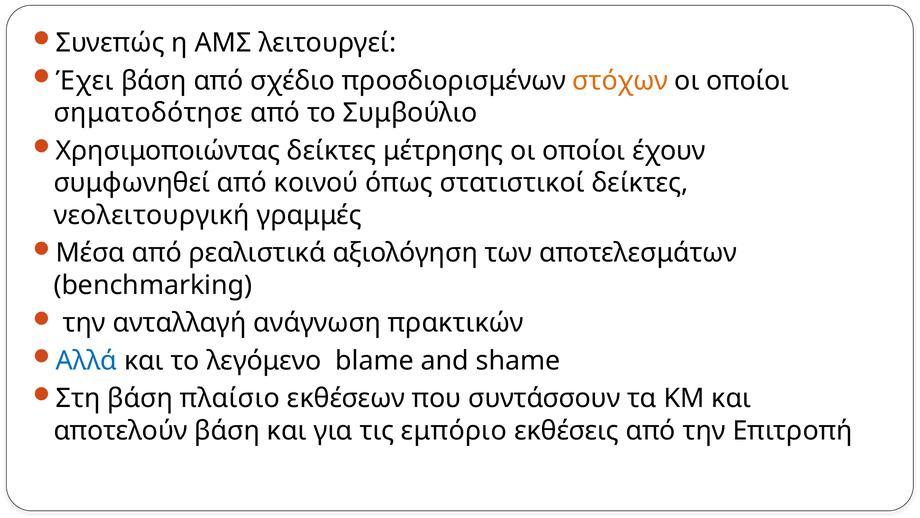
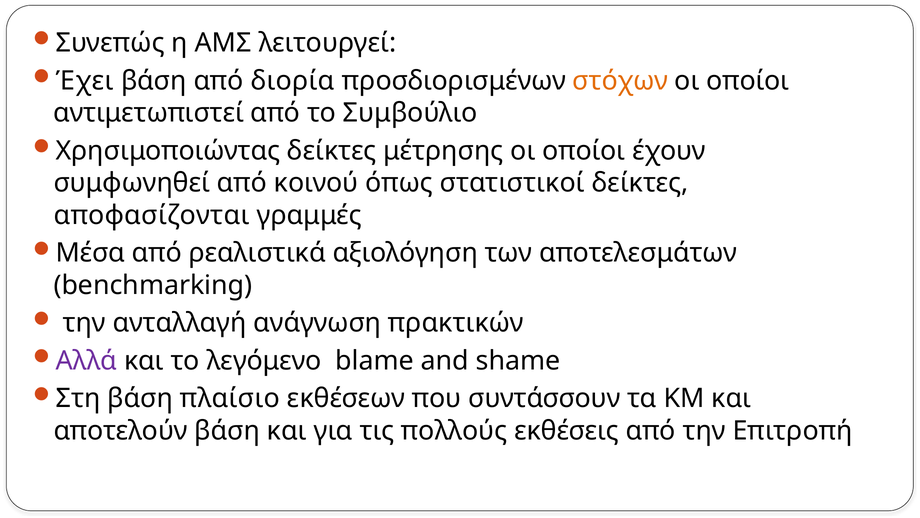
σχέδιο: σχέδιο -> διορία (293, 81)
σηματοδότησε: σηματοδότησε -> αντιμετωπιστεί (149, 113)
νεολειτουργική: νεολειτουργική -> αποφασίζονται (152, 215)
Αλλά colour: blue -> purple (86, 360)
εμπόριο: εμπόριο -> πολλούς (454, 430)
